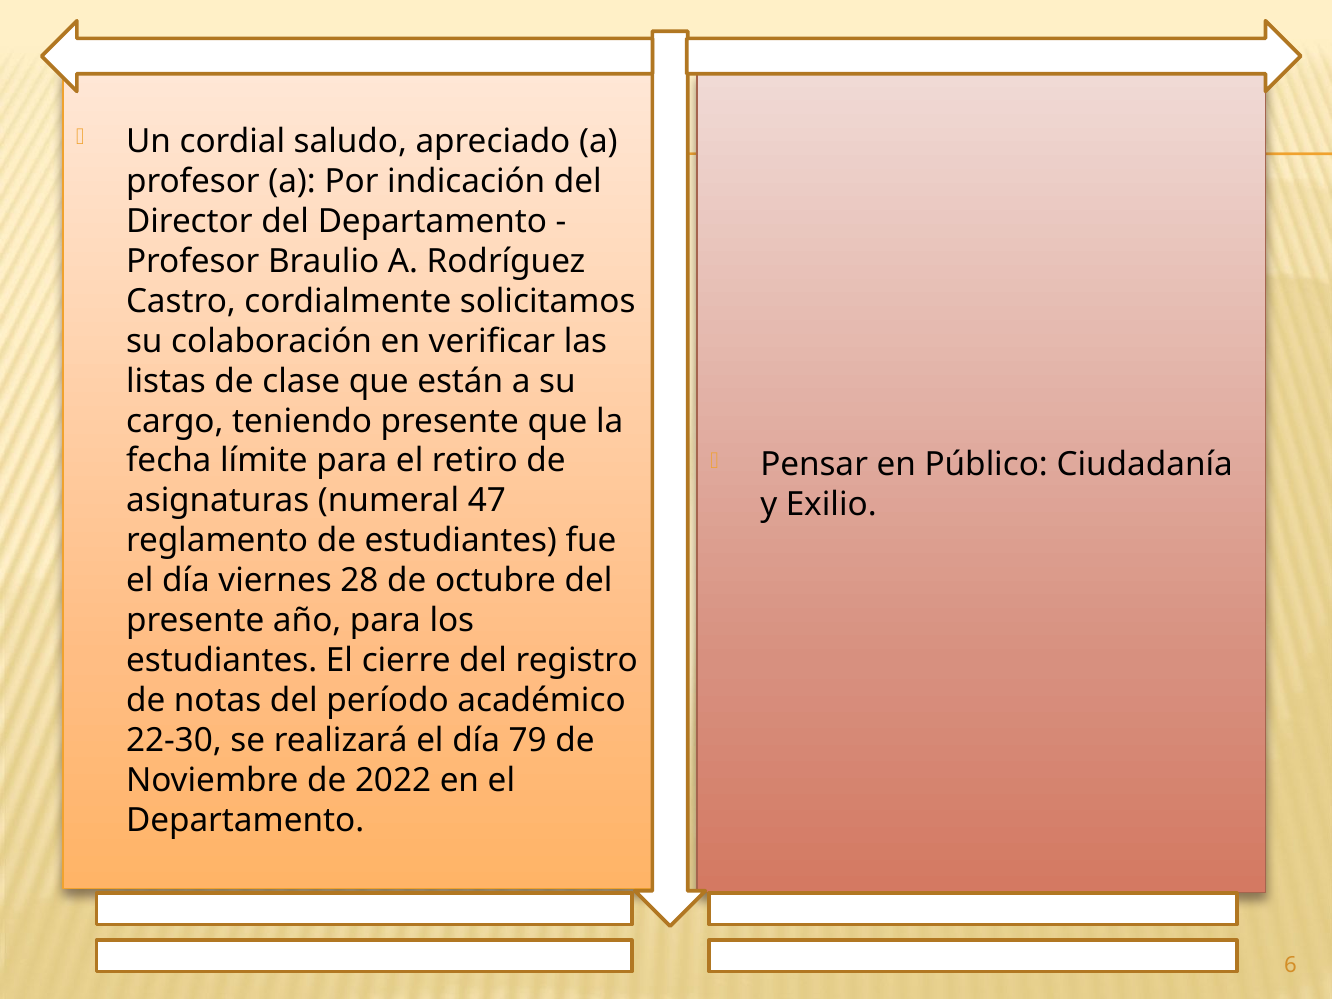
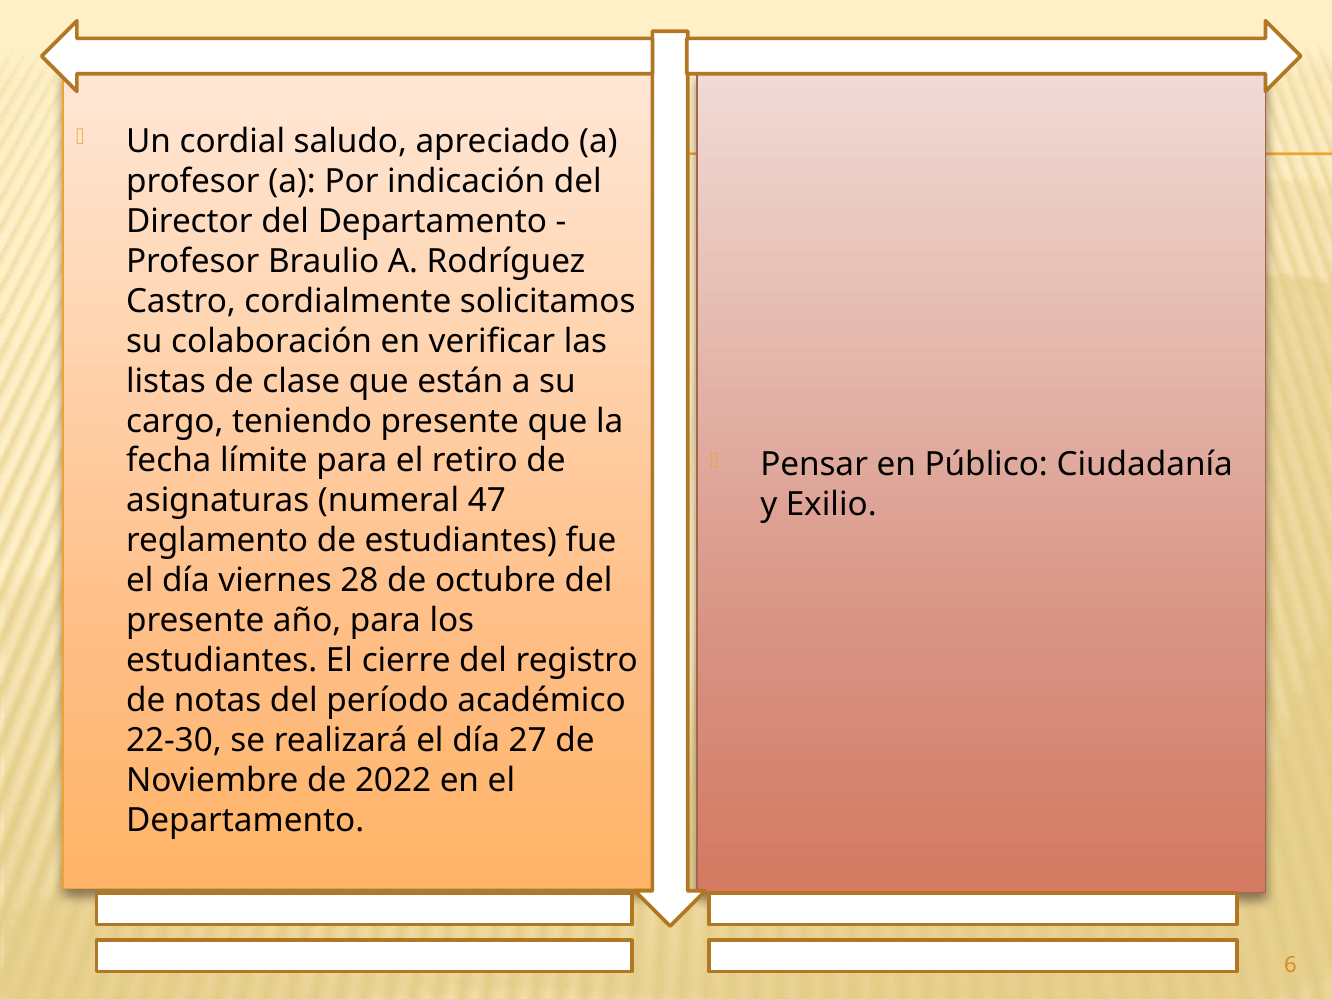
79: 79 -> 27 (528, 741)
